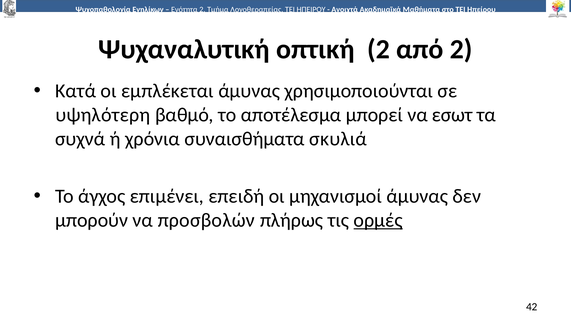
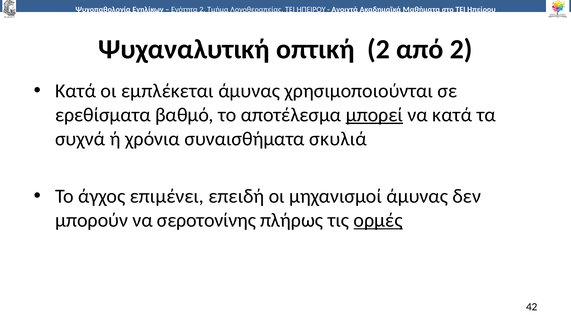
υψηλότερη: υψηλότερη -> ερεθίσματα (103, 115)
μπορεί underline: none -> present (374, 115)
να εσωτ: εσωτ -> κατά (452, 115)
προσβολών: προσβολών -> σεροτονίνης (206, 220)
